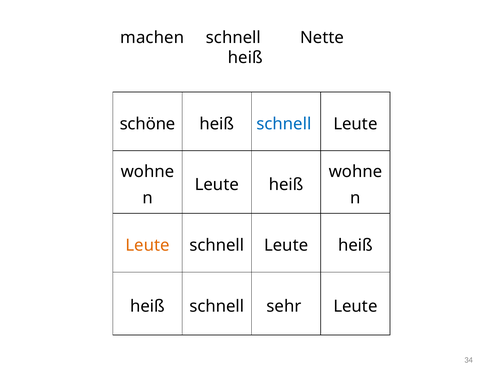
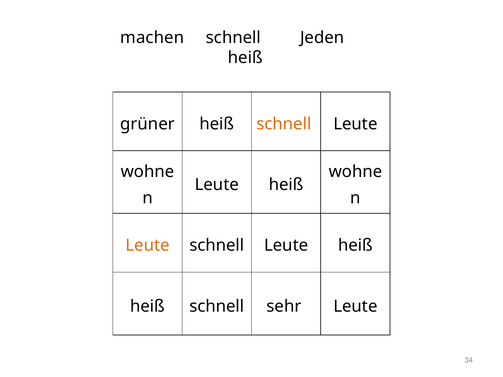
Nette: Nette -> Jeden (322, 38)
schöne: schöne -> grüner (147, 124)
schnell colour: blue -> orange (284, 124)
